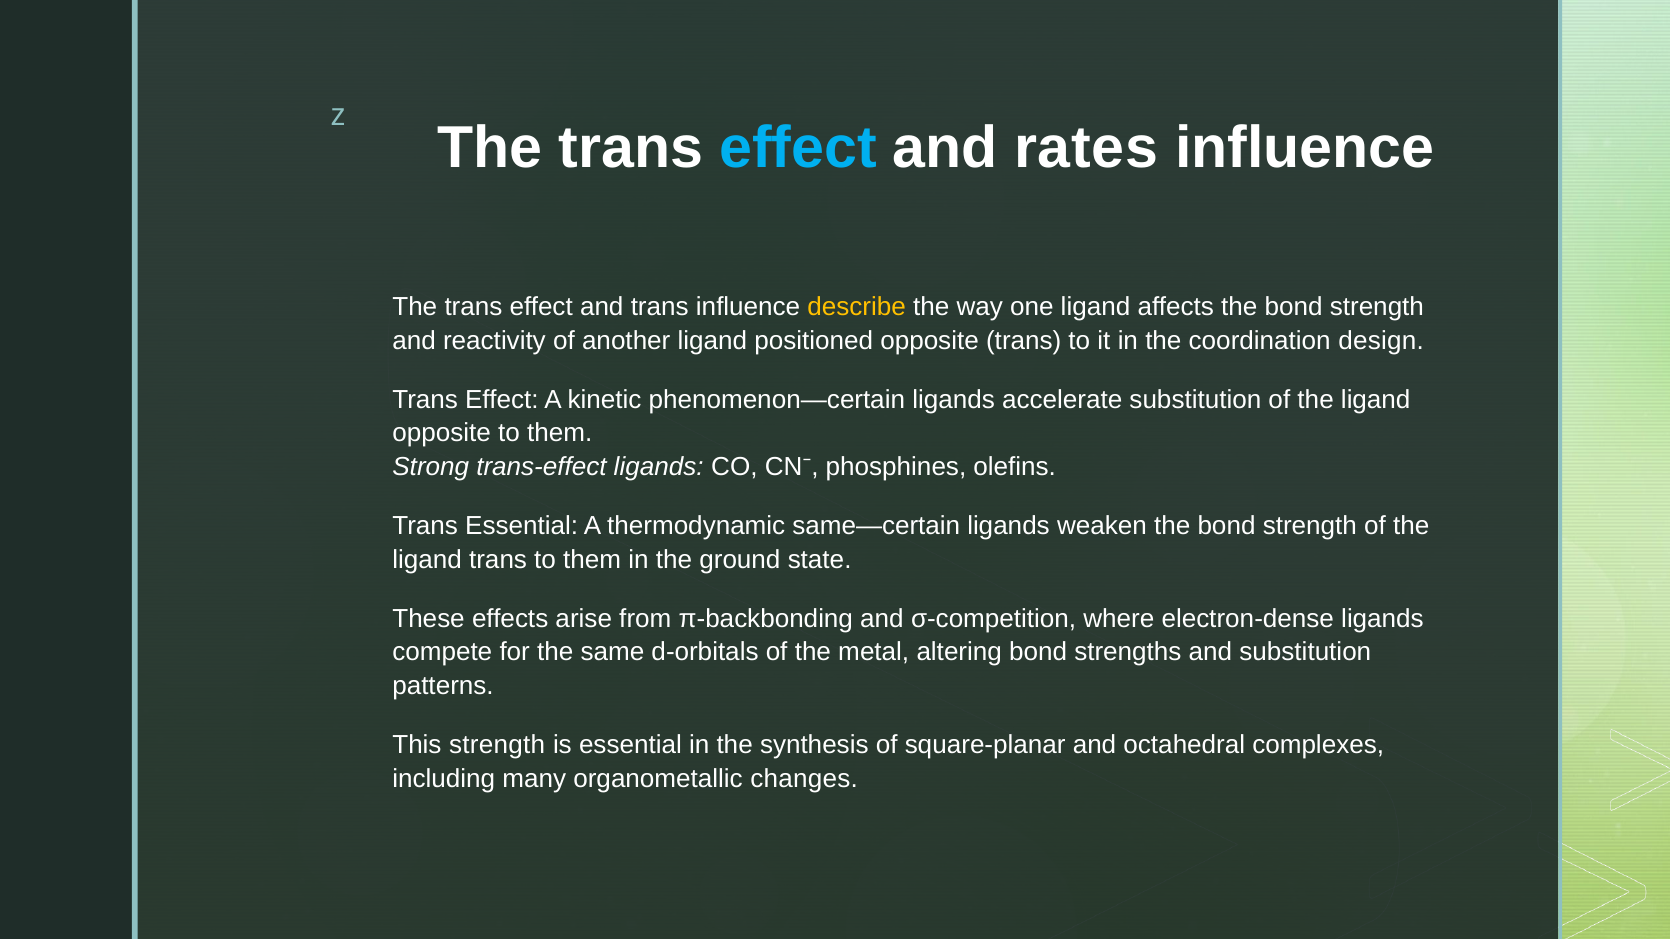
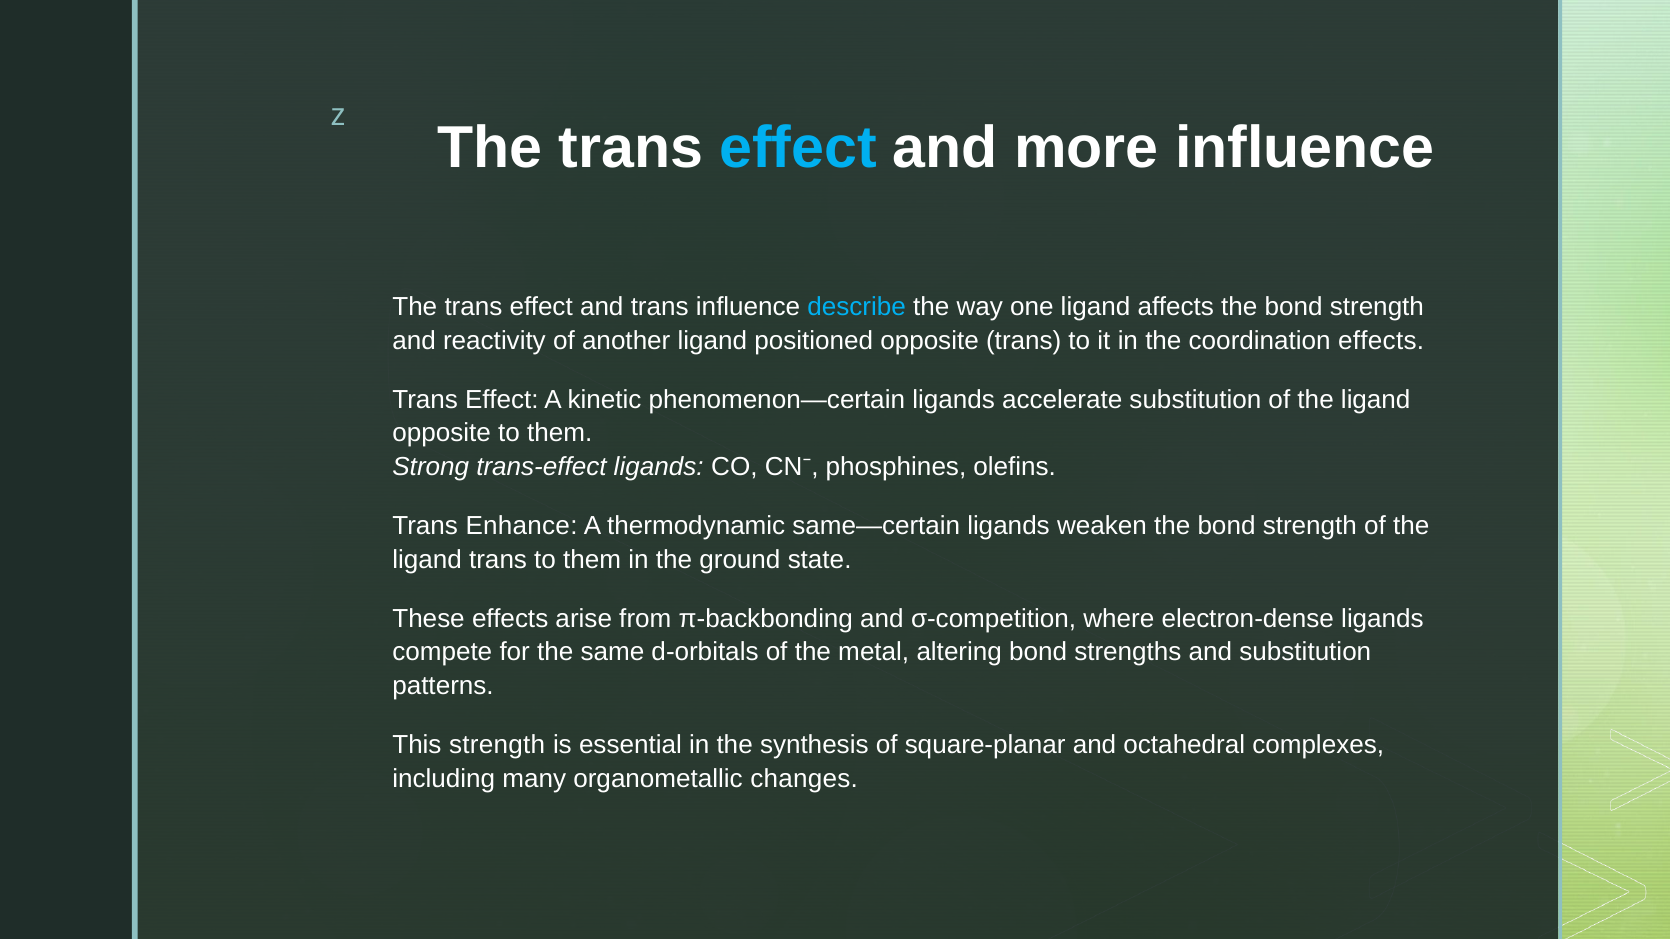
rates: rates -> more (1087, 149)
describe colour: yellow -> light blue (857, 307)
coordination design: design -> effects (1381, 341)
Trans Essential: Essential -> Enhance (521, 526)
